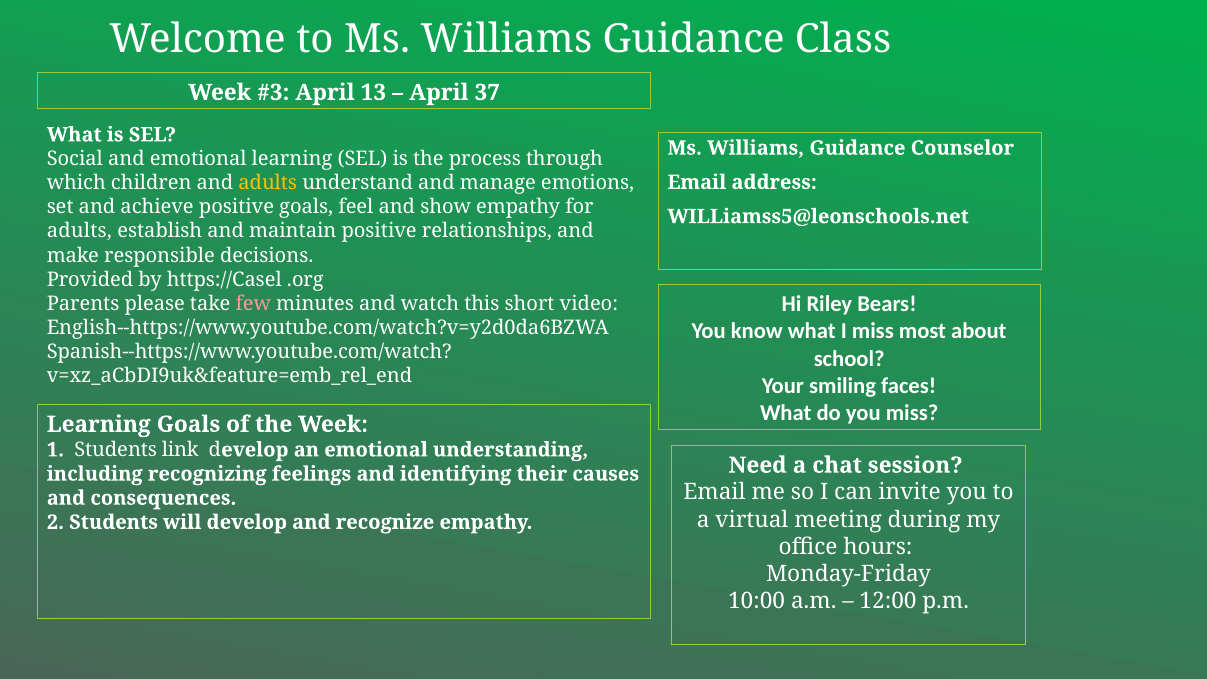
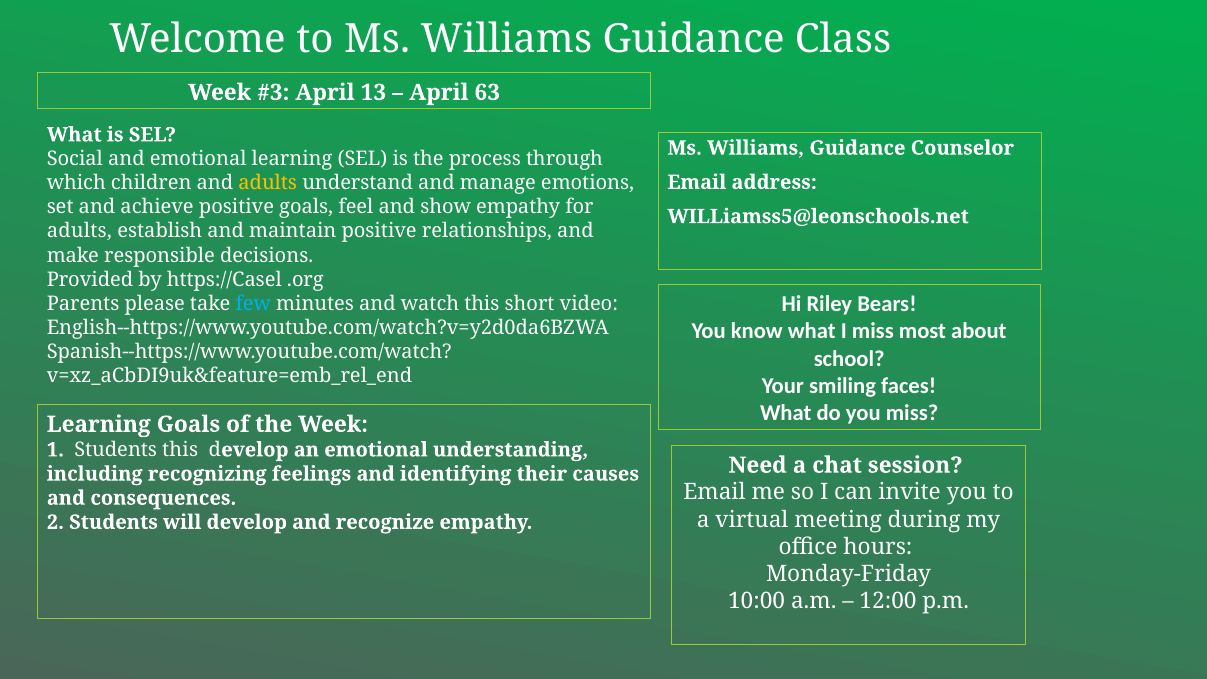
37: 37 -> 63 (487, 92)
few colour: pink -> light blue (253, 304)
Students link: link -> this (180, 450)
